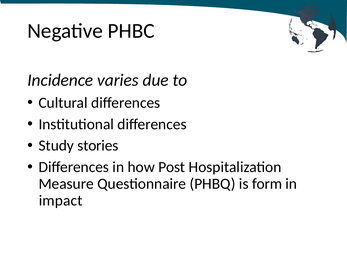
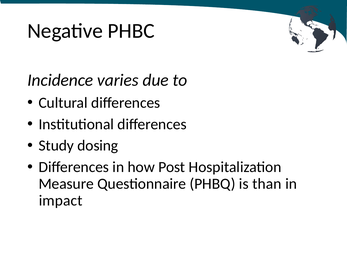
stories: stories -> dosing (98, 146)
form: form -> than (267, 184)
